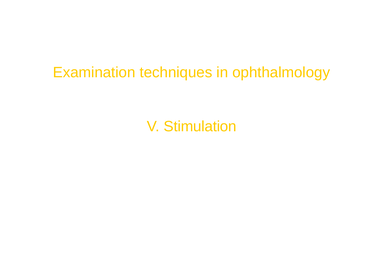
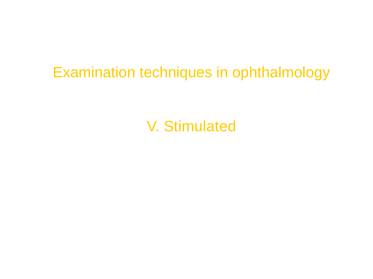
Stimulation: Stimulation -> Stimulated (200, 127)
